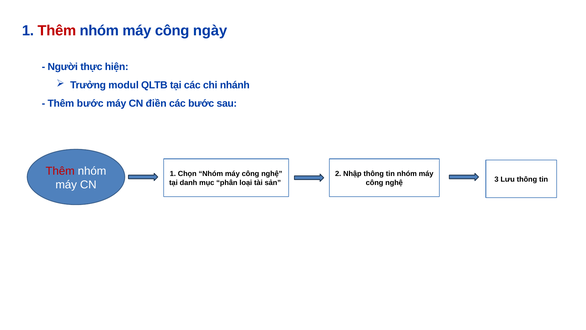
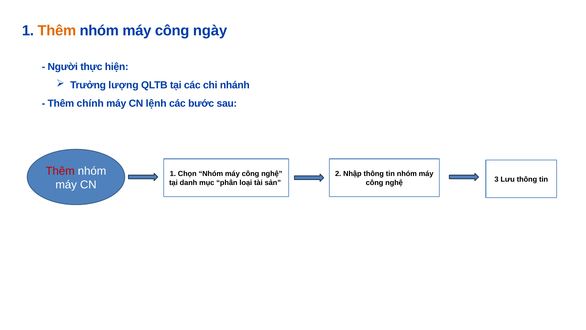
Thêm colour: red -> orange (57, 31)
modul: modul -> lượng (123, 85)
Thêm bước: bước -> chính (90, 103)
điền: điền -> lệnh (156, 103)
